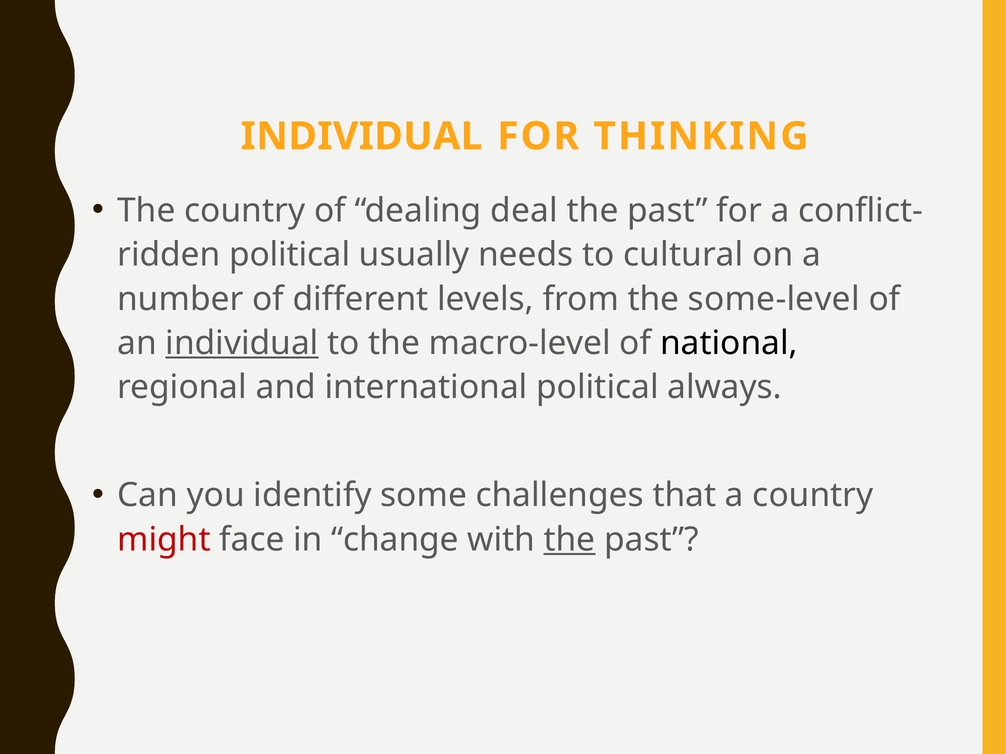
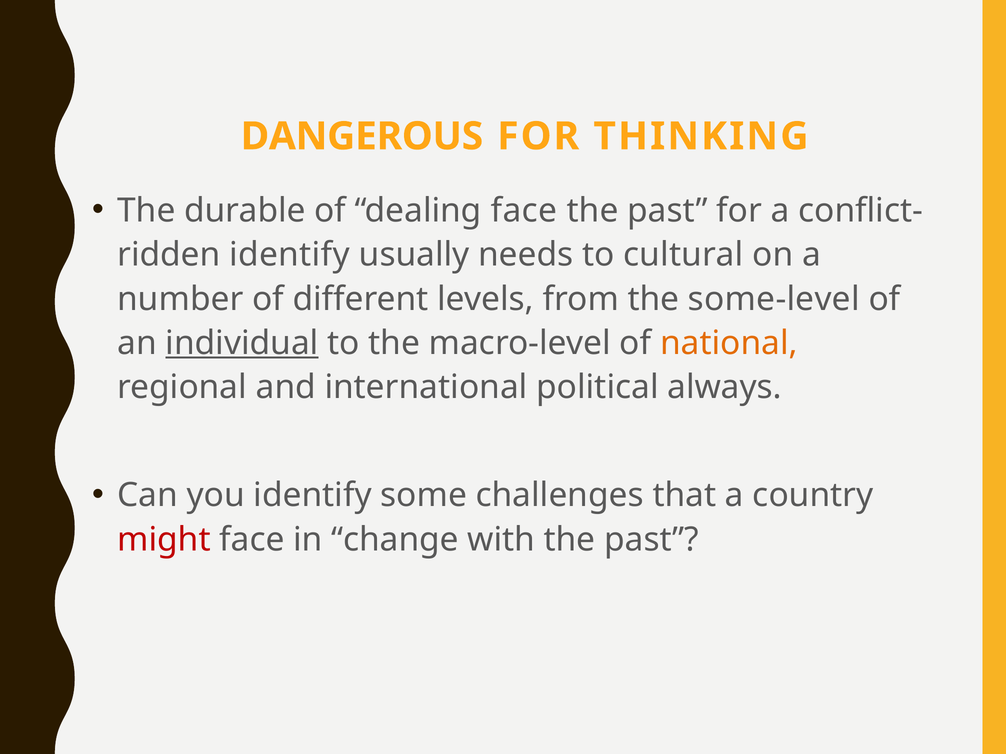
INDIVIDUAL: INDIVIDUAL -> DANGEROUS (362, 136)
The country: country -> durable (245, 211)
dealing deal: deal -> face (524, 211)
political: political -> identify (290, 255)
national colour: black -> orange (729, 343)
the underline: present -> none (570, 540)
